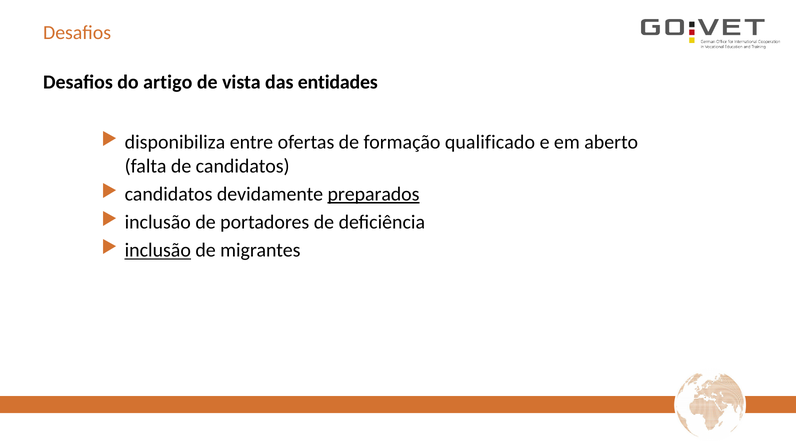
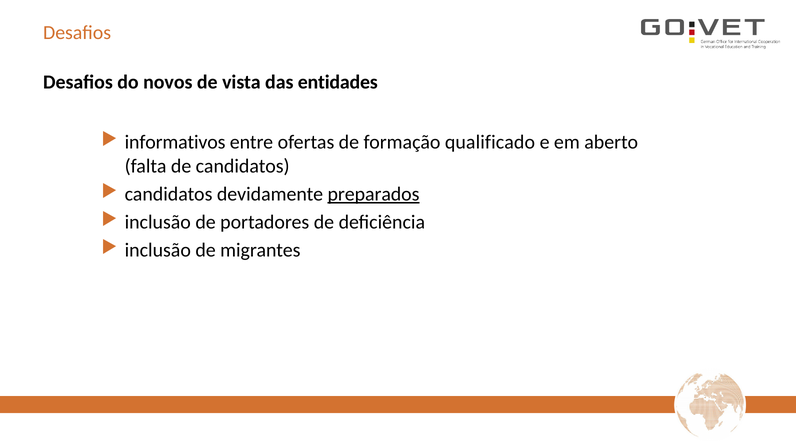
artigo: artigo -> novos (168, 82)
disponibiliza: disponibiliza -> informativos (175, 142)
inclusão underline: present -> none (158, 250)
